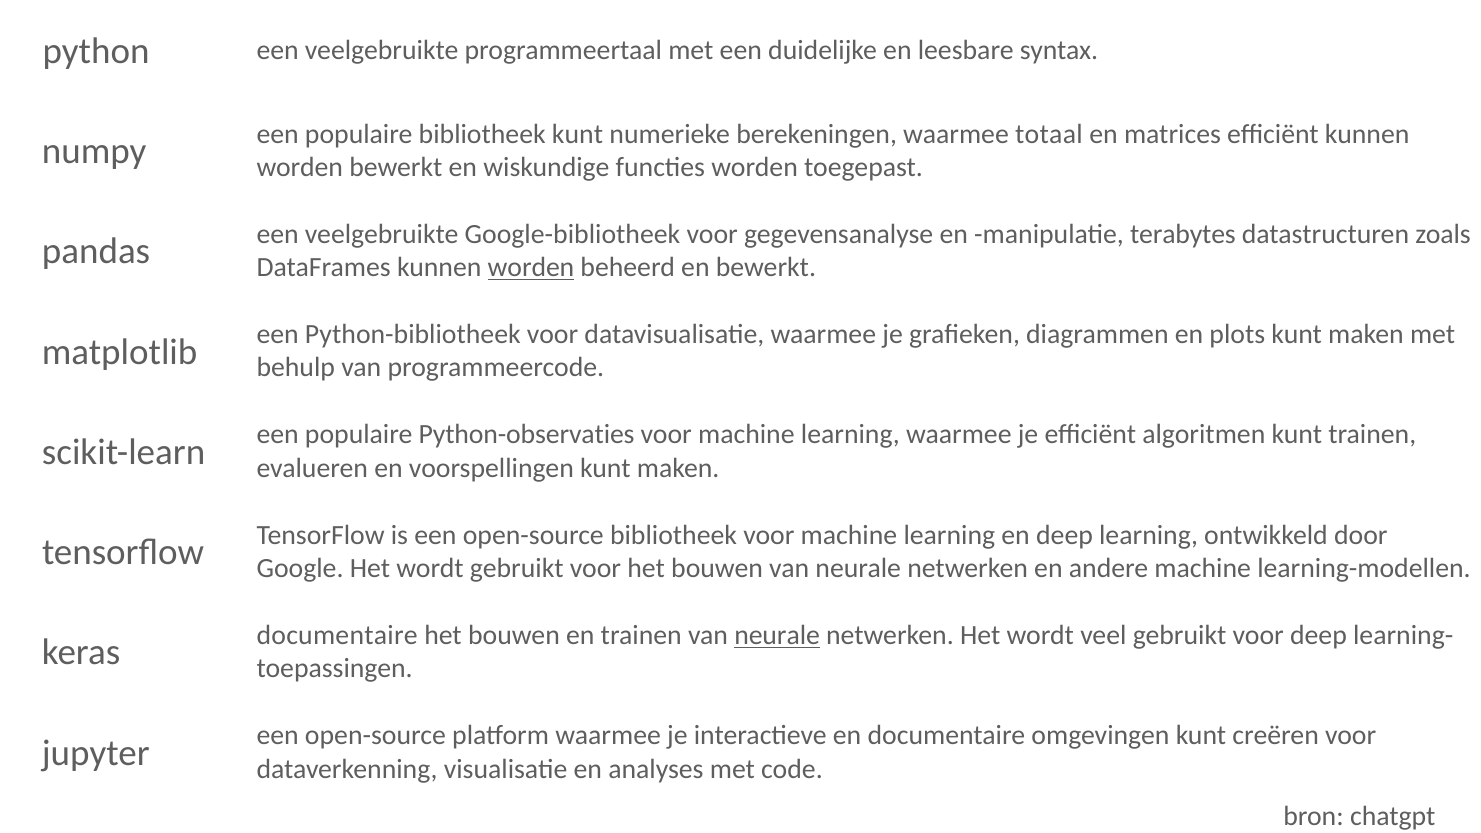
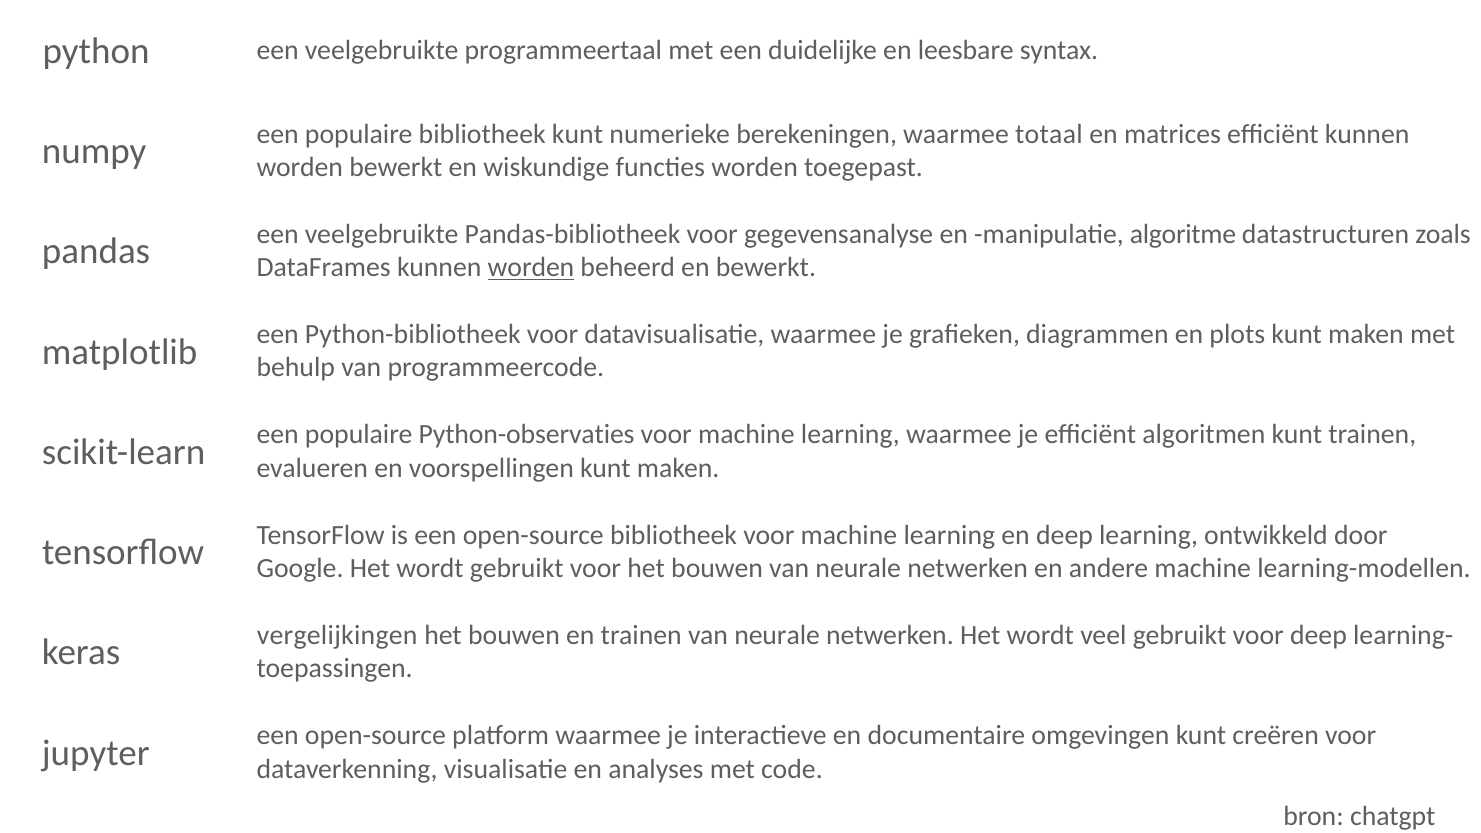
Google-bibliotheek: Google-bibliotheek -> Pandas-bibliotheek (572, 234)
terabytes: terabytes -> algoritme (1183, 234)
documentaire: documentaire -> vergelijkingen (337, 635)
neurale underline: present -> none (777, 635)
